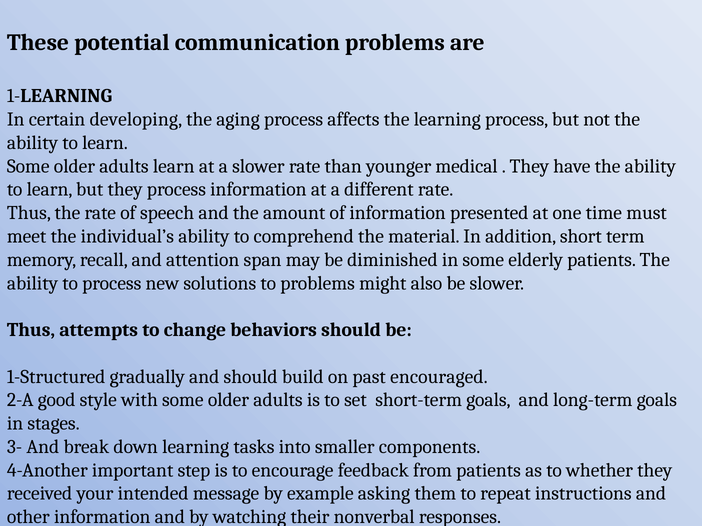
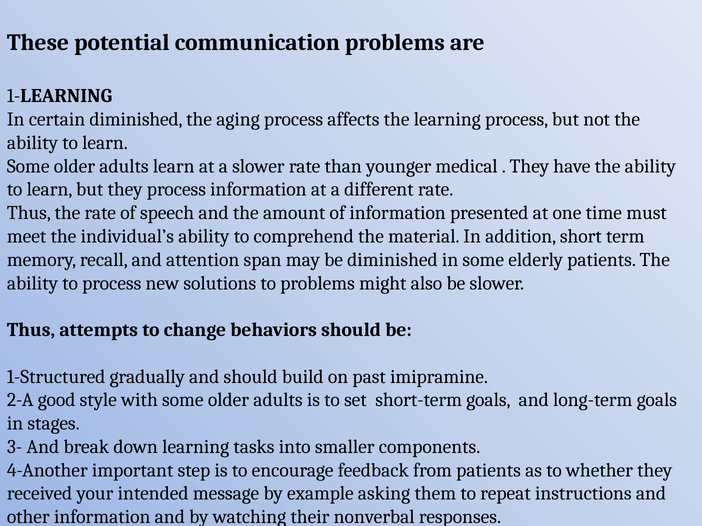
certain developing: developing -> diminished (136, 119)
encouraged: encouraged -> imipramine (439, 377)
